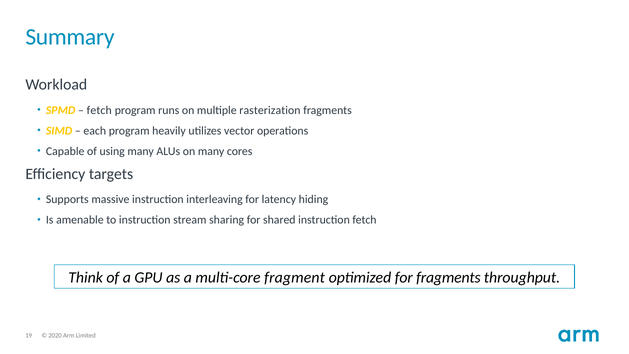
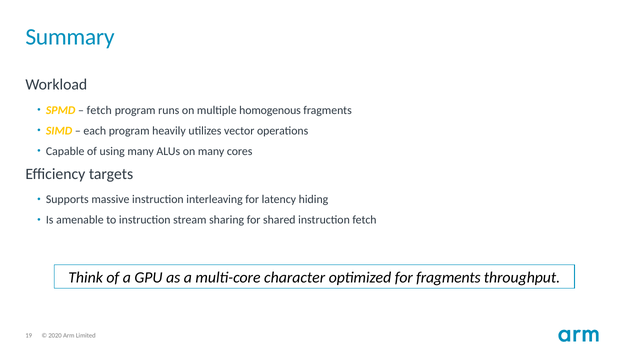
rasterization: rasterization -> homogenous (270, 110)
fragment: fragment -> character (295, 277)
